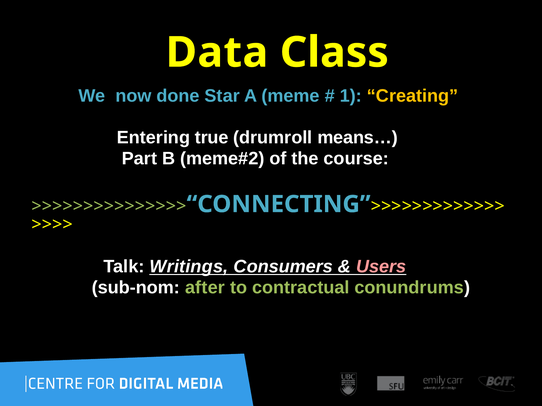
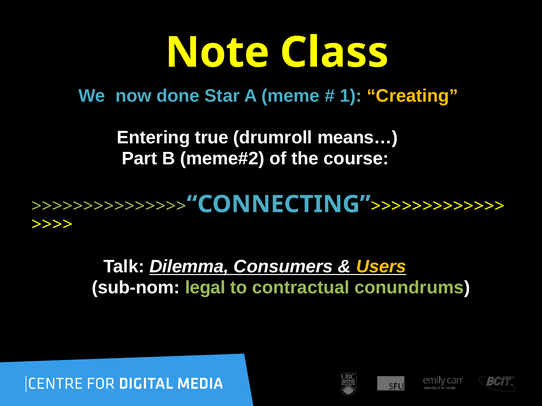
Data: Data -> Note (217, 53)
Writings: Writings -> Dilemma (189, 267)
Users colour: pink -> yellow (381, 267)
after: after -> legal (205, 288)
